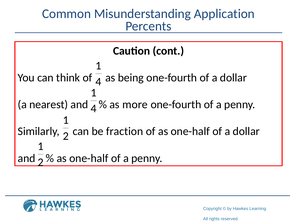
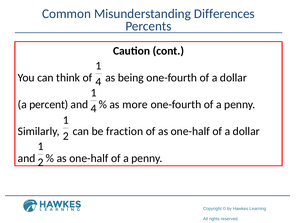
Application: Application -> Differences (224, 14)
nearest: nearest -> percent (49, 104)
